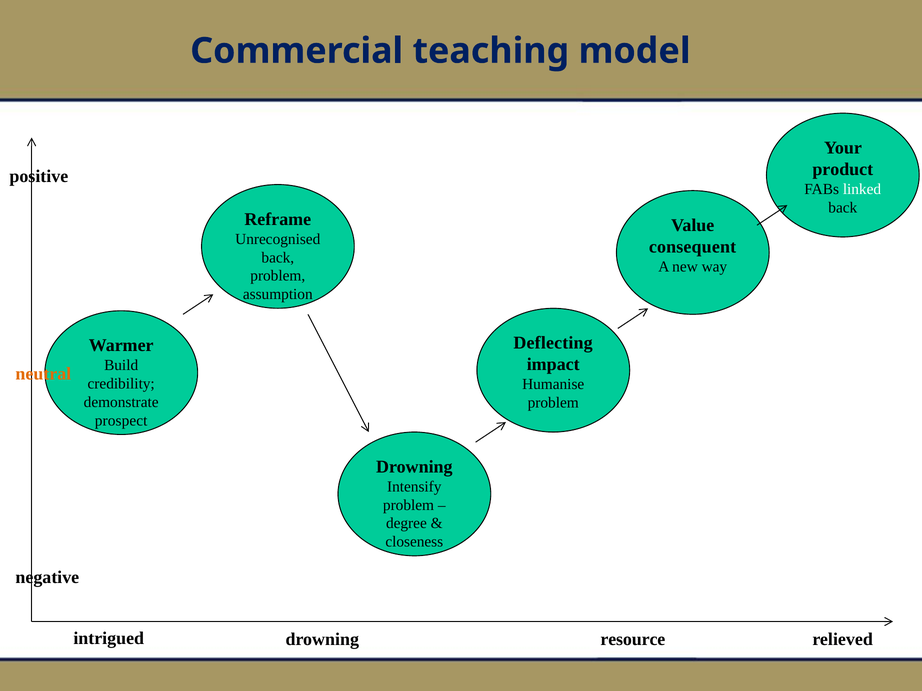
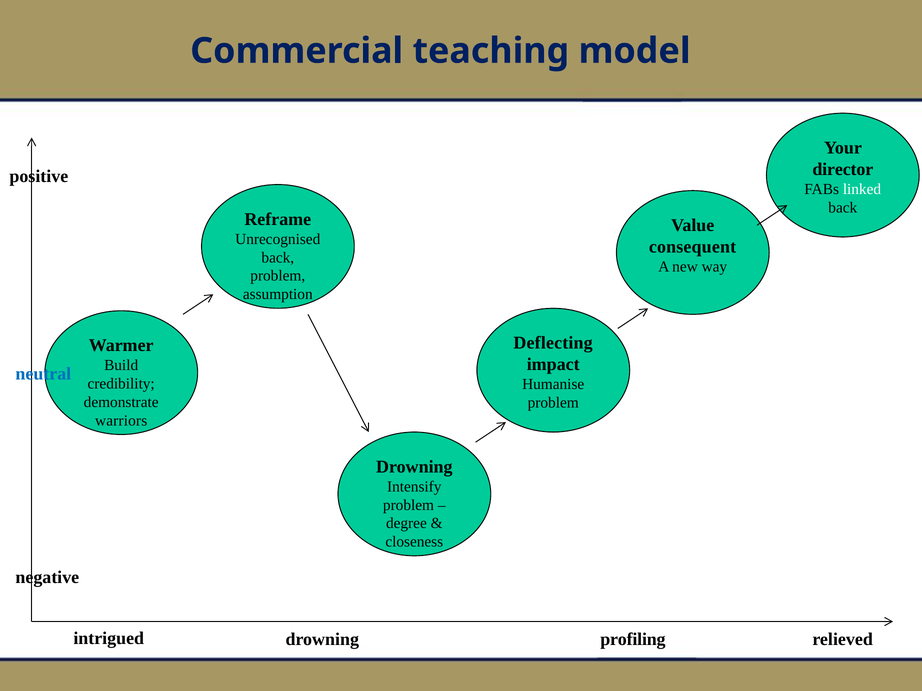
product: product -> director (843, 170)
neutral colour: orange -> blue (43, 374)
prospect: prospect -> warriors (121, 421)
resource: resource -> profiling (633, 640)
